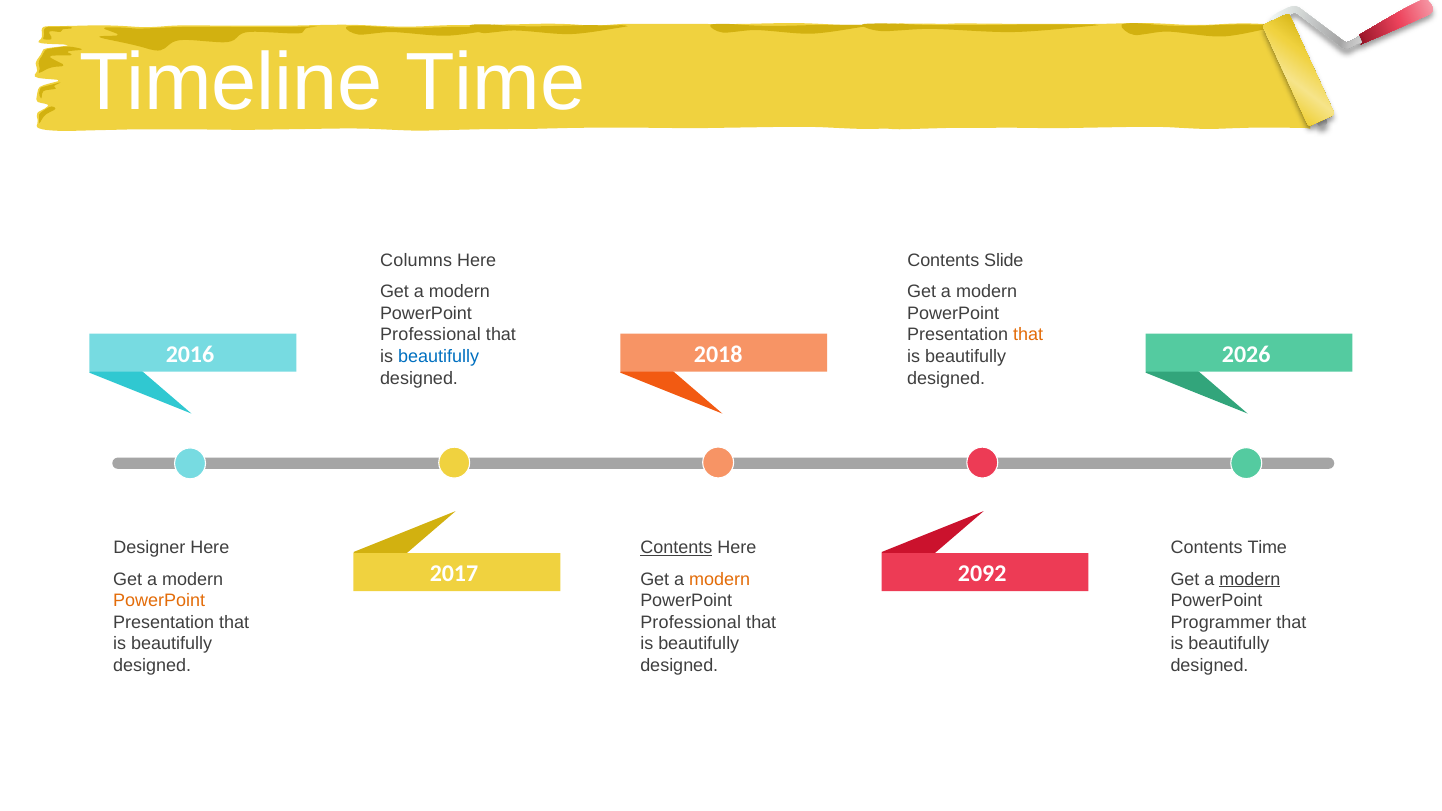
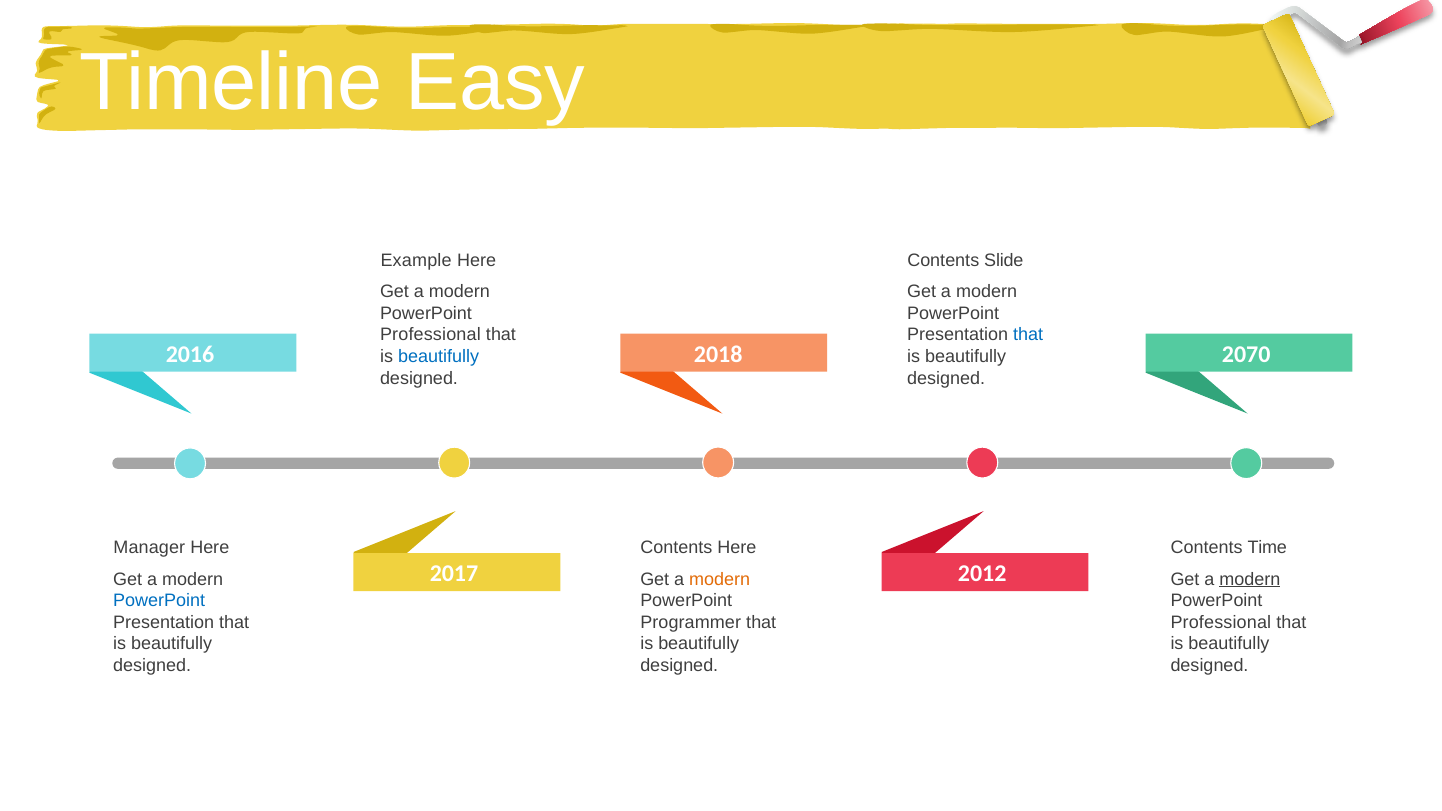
Timeline Time: Time -> Easy (495, 82)
Columns: Columns -> Example (416, 260)
that colour: orange -> blue (1028, 335)
2026: 2026 -> 2070 (1246, 354)
Designer: Designer -> Manager (149, 548)
Contents underline: present -> none (676, 548)
2092: 2092 -> 2012 (982, 574)
PowerPoint colour: orange -> blue (159, 601)
Professional: Professional -> Programmer (691, 622)
Programmer: Programmer -> Professional (1221, 622)
